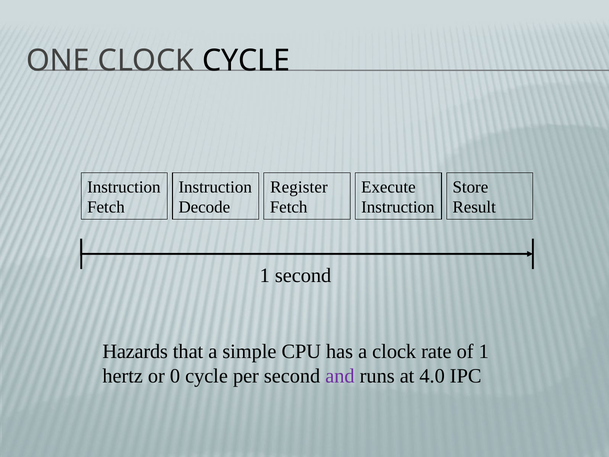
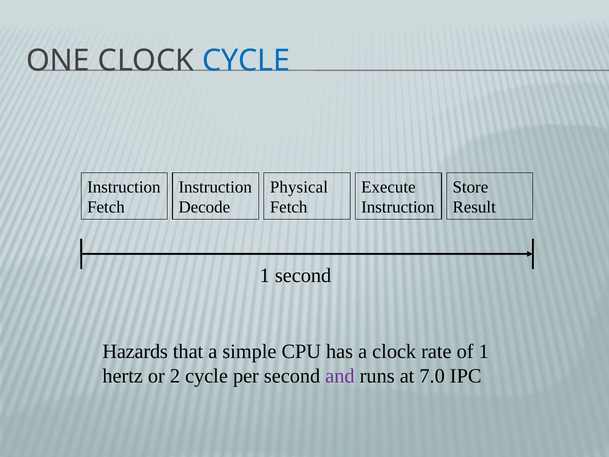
CYCLE colour: black -> blue (246, 61)
Register: Register -> Physical (299, 187)
0: 0 -> 2 (175, 376)
4.0: 4.0 -> 7.0 (432, 376)
